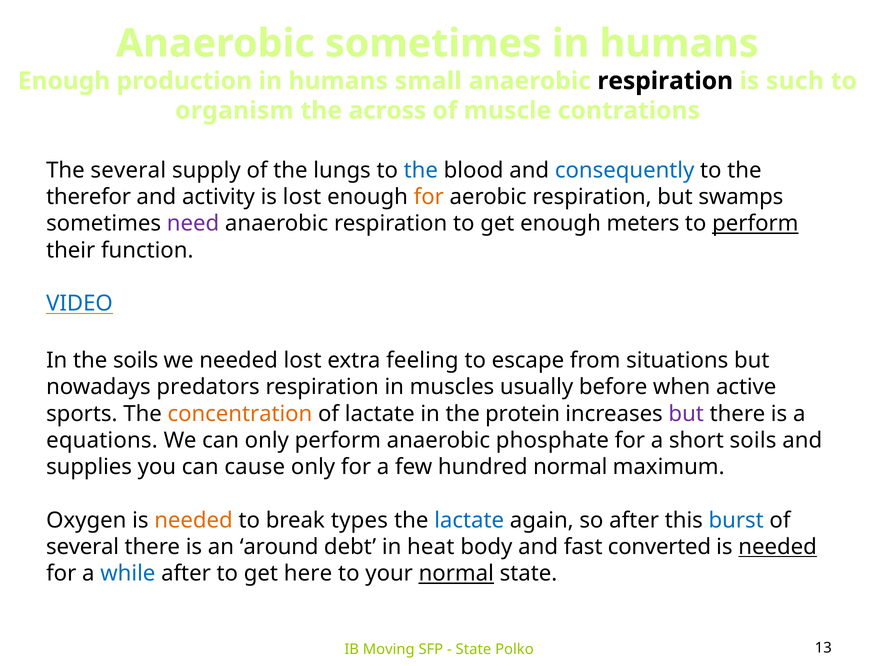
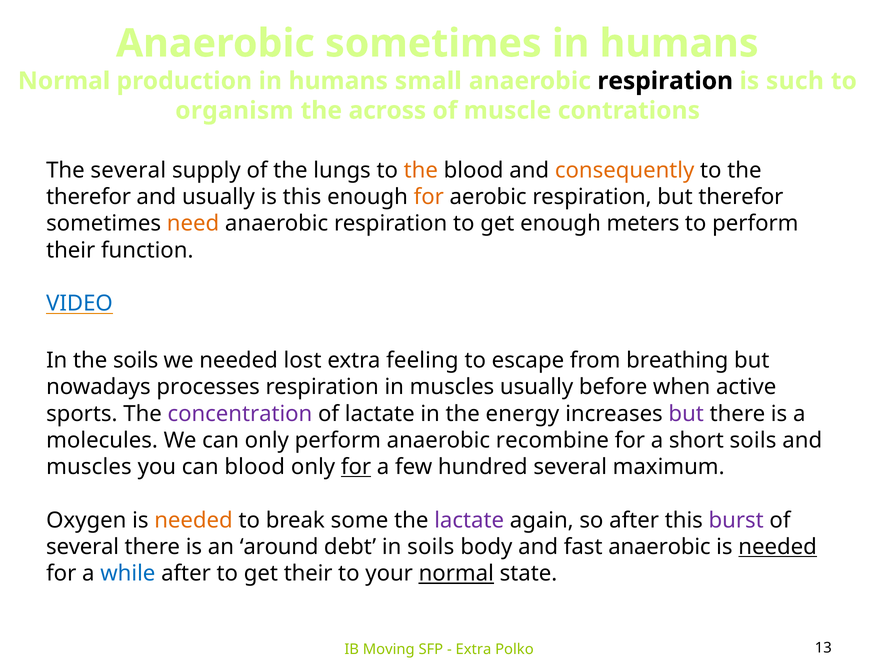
Enough: Enough -> Normal (64, 81)
the colour: blue -> orange (421, 170)
consequently colour: blue -> orange (625, 170)
and activity: activity -> usually (219, 197)
is lost: lost -> this (302, 197)
but swamps: swamps -> therefor (741, 197)
need colour: purple -> orange (193, 224)
perform underline: present -> none (755, 224)
situations: situations -> breathing (677, 360)
predators: predators -> processes (208, 387)
concentration colour: orange -> purple (240, 414)
protein: protein -> energy (522, 414)
equations: equations -> molecules (102, 440)
phosphate: phosphate -> recombine (552, 440)
supplies: supplies -> muscles (89, 467)
can cause: cause -> blood (255, 467)
for underline: none -> present (356, 467)
hundred normal: normal -> several (570, 467)
types: types -> some (360, 520)
lactate colour: blue -> purple (469, 520)
burst colour: blue -> purple (736, 520)
in heat: heat -> soils (431, 547)
fast converted: converted -> anaerobic (659, 547)
get here: here -> their (308, 574)
State: State -> Extra (473, 649)
